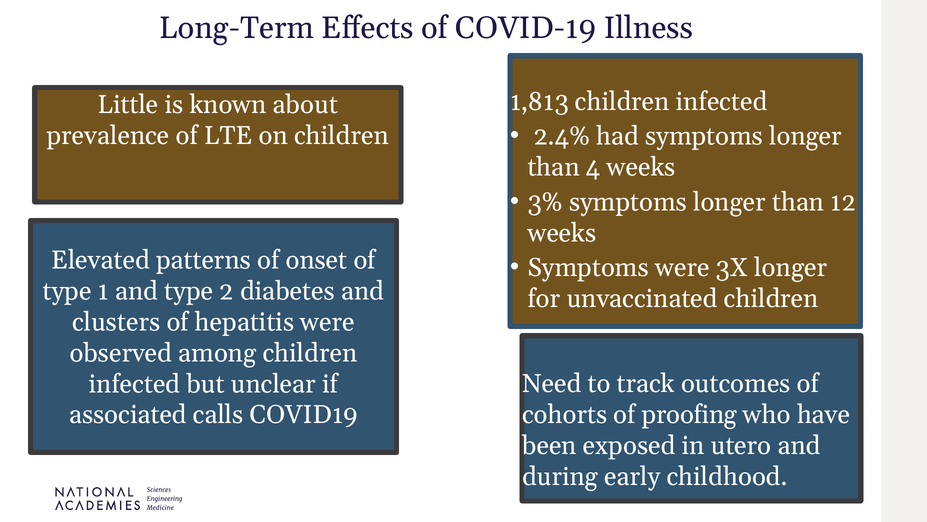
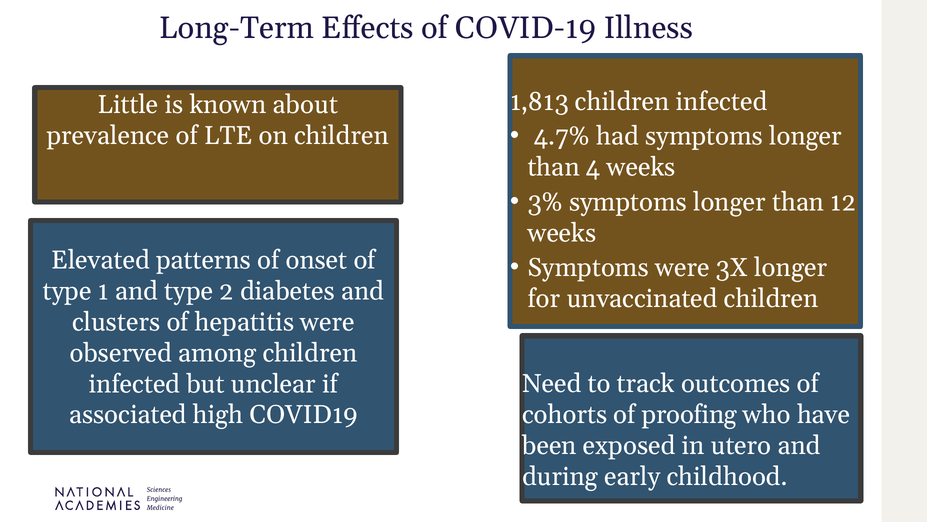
2.4%: 2.4% -> 4.7% (562, 136)
calls: calls -> high (218, 415)
